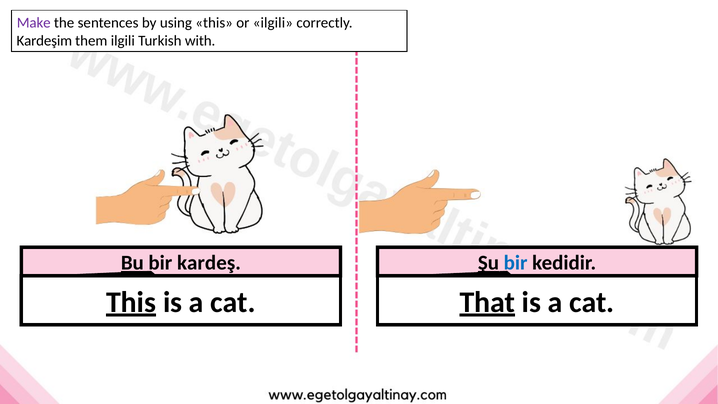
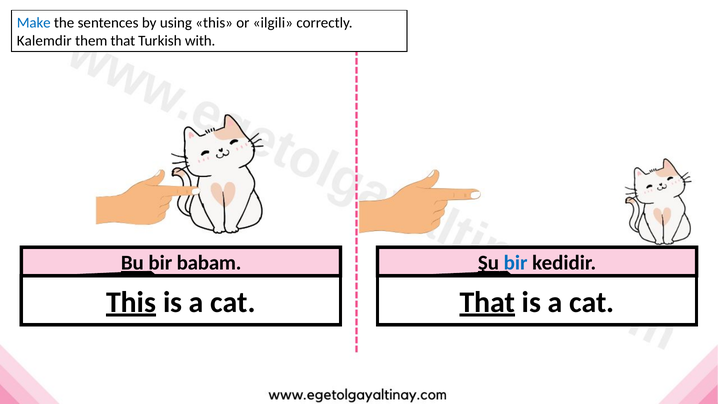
Make colour: purple -> blue (34, 23)
Kardeşim: Kardeşim -> Kalemdir (44, 41)
them ilgili: ilgili -> that (123, 41)
kardeş: kardeş -> babam (209, 263)
